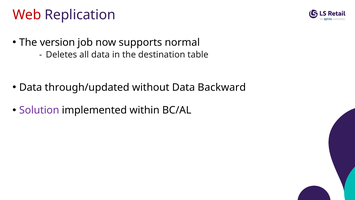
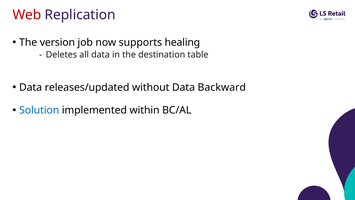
normal: normal -> healing (182, 42)
through/updated: through/updated -> releases/updated (87, 87)
Solution colour: purple -> blue (39, 110)
